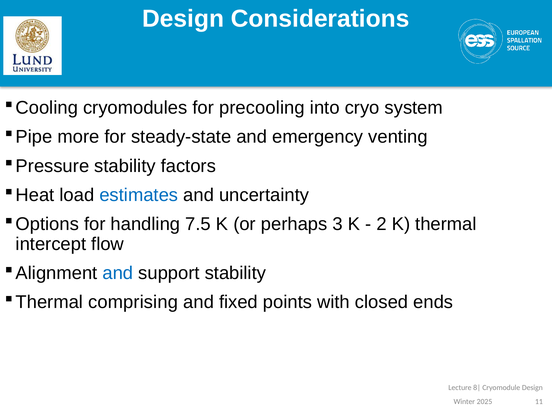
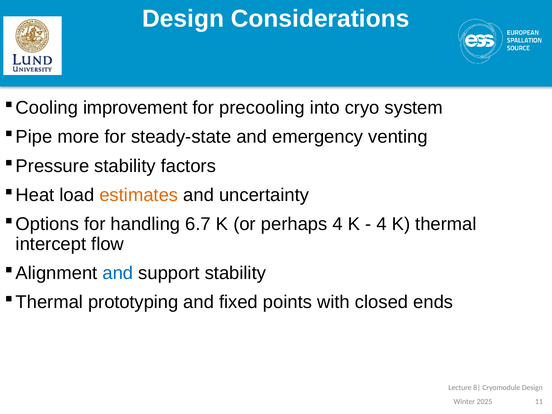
cryomodules: cryomodules -> improvement (135, 108)
estimates colour: blue -> orange (139, 195)
7.5: 7.5 -> 6.7 (198, 224)
perhaps 3: 3 -> 4 (338, 224)
2: 2 -> 4 (382, 224)
comprising: comprising -> prototyping (133, 302)
